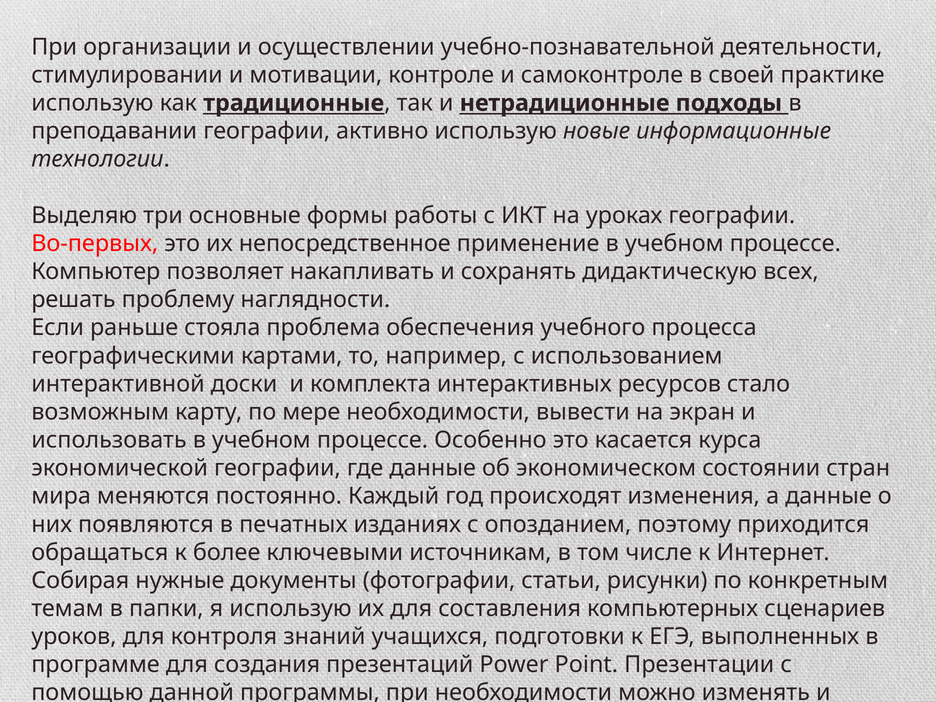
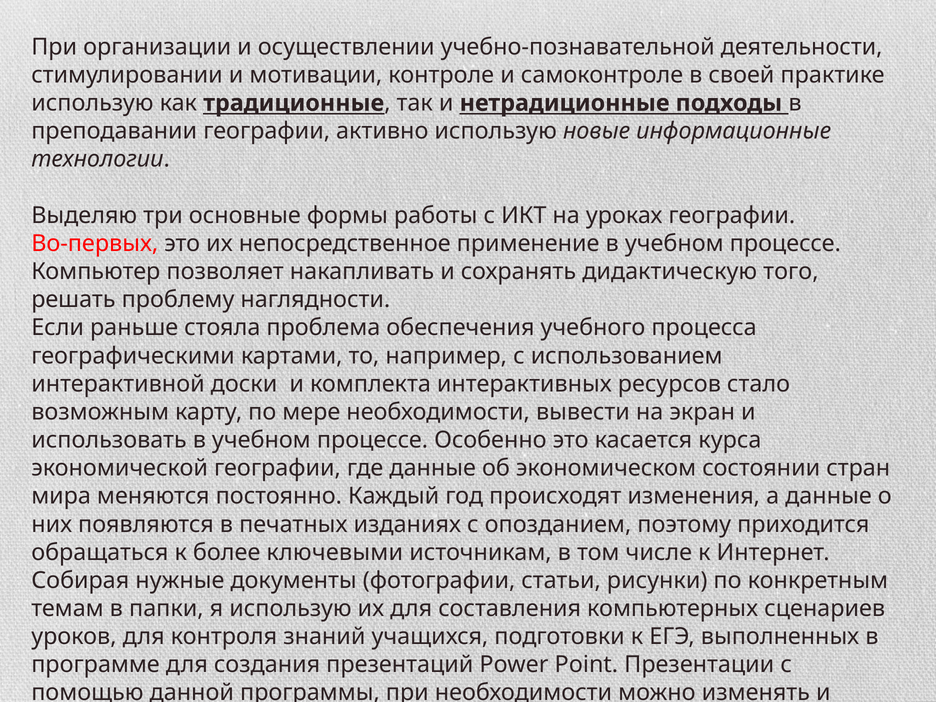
всех: всех -> того (791, 272)
